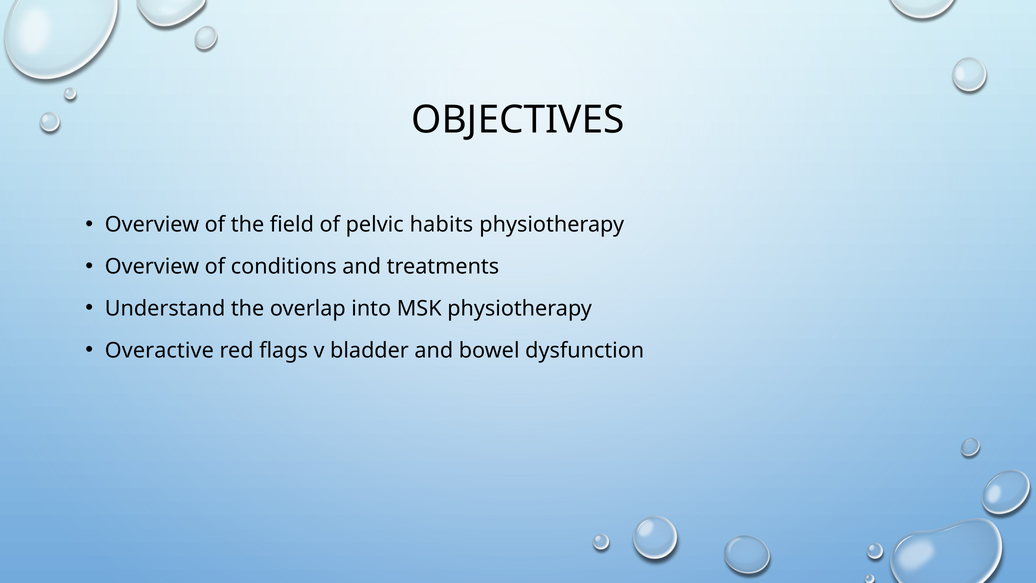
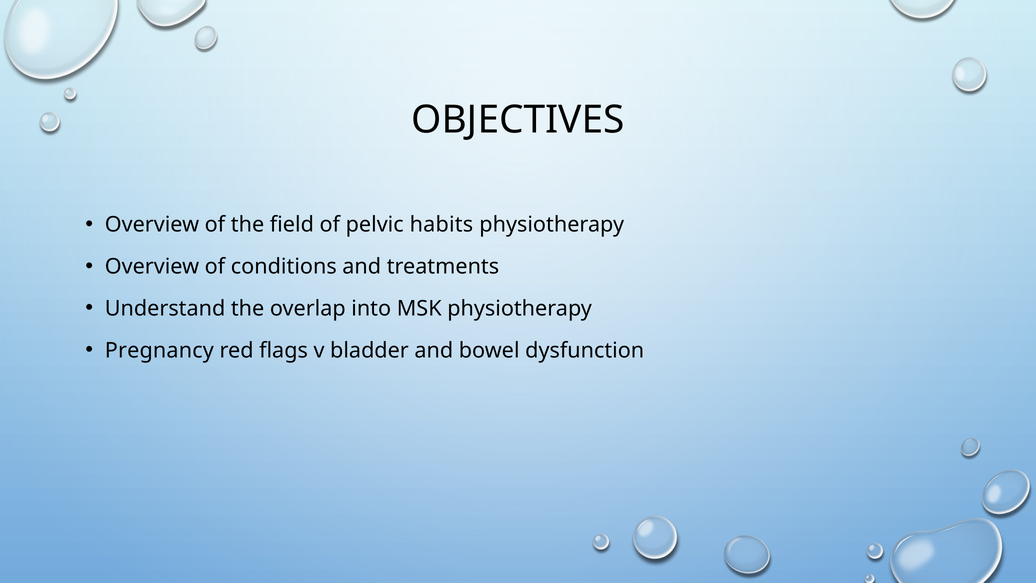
Overactive: Overactive -> Pregnancy (159, 350)
